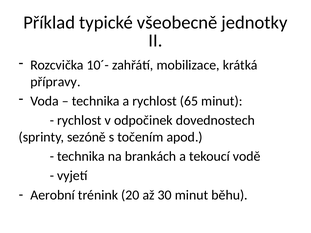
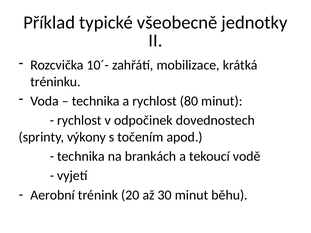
přípravy: přípravy -> tréninku (55, 82)
65: 65 -> 80 (189, 101)
sezóně: sezóně -> výkony (87, 137)
